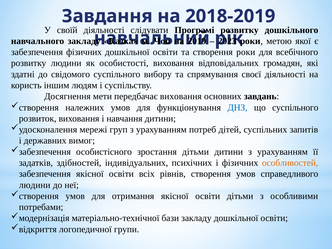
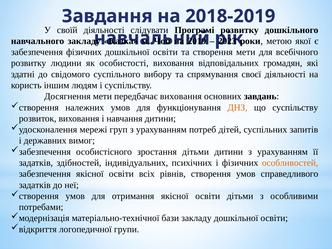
створення роки: роки -> мети (246, 52)
ДНЗ colour: blue -> orange (237, 107)
що суспільного: суспільного -> суспільству (295, 107)
людини: людини -> задатків (35, 185)
